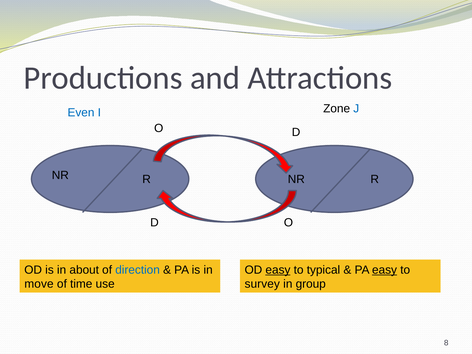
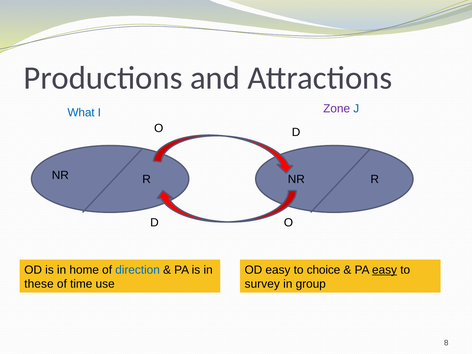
Even: Even -> What (81, 112)
Zone colour: black -> purple (337, 109)
about: about -> home (84, 270)
easy underline: present -> none (278, 270)
typical: typical -> choice (324, 270)
move: move -> these (39, 284)
